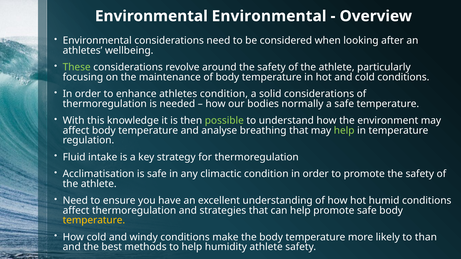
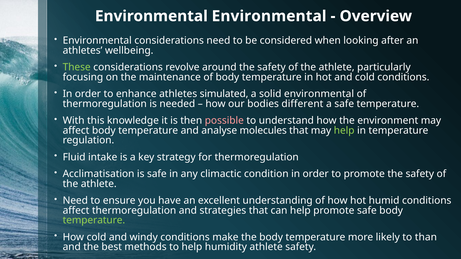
athletes condition: condition -> simulated (224, 94)
solid considerations: considerations -> environmental (319, 94)
normally: normally -> different (302, 104)
possible colour: light green -> pink (224, 121)
breathing: breathing -> molecules (263, 131)
temperature colour: yellow -> light green (94, 221)
